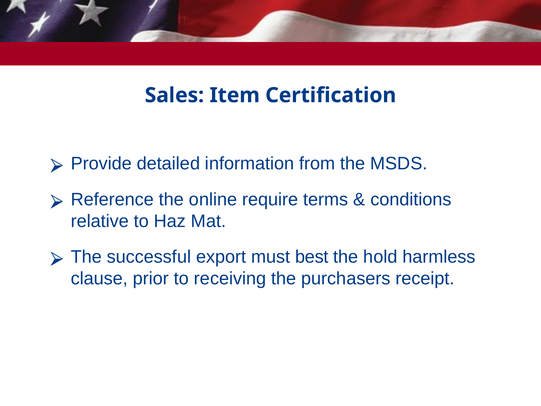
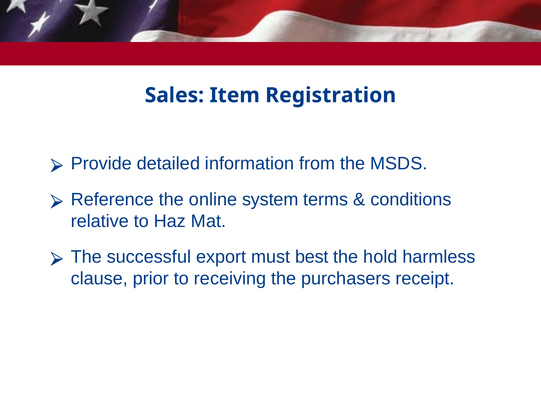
Certification: Certification -> Registration (331, 95)
require: require -> system (270, 199)
